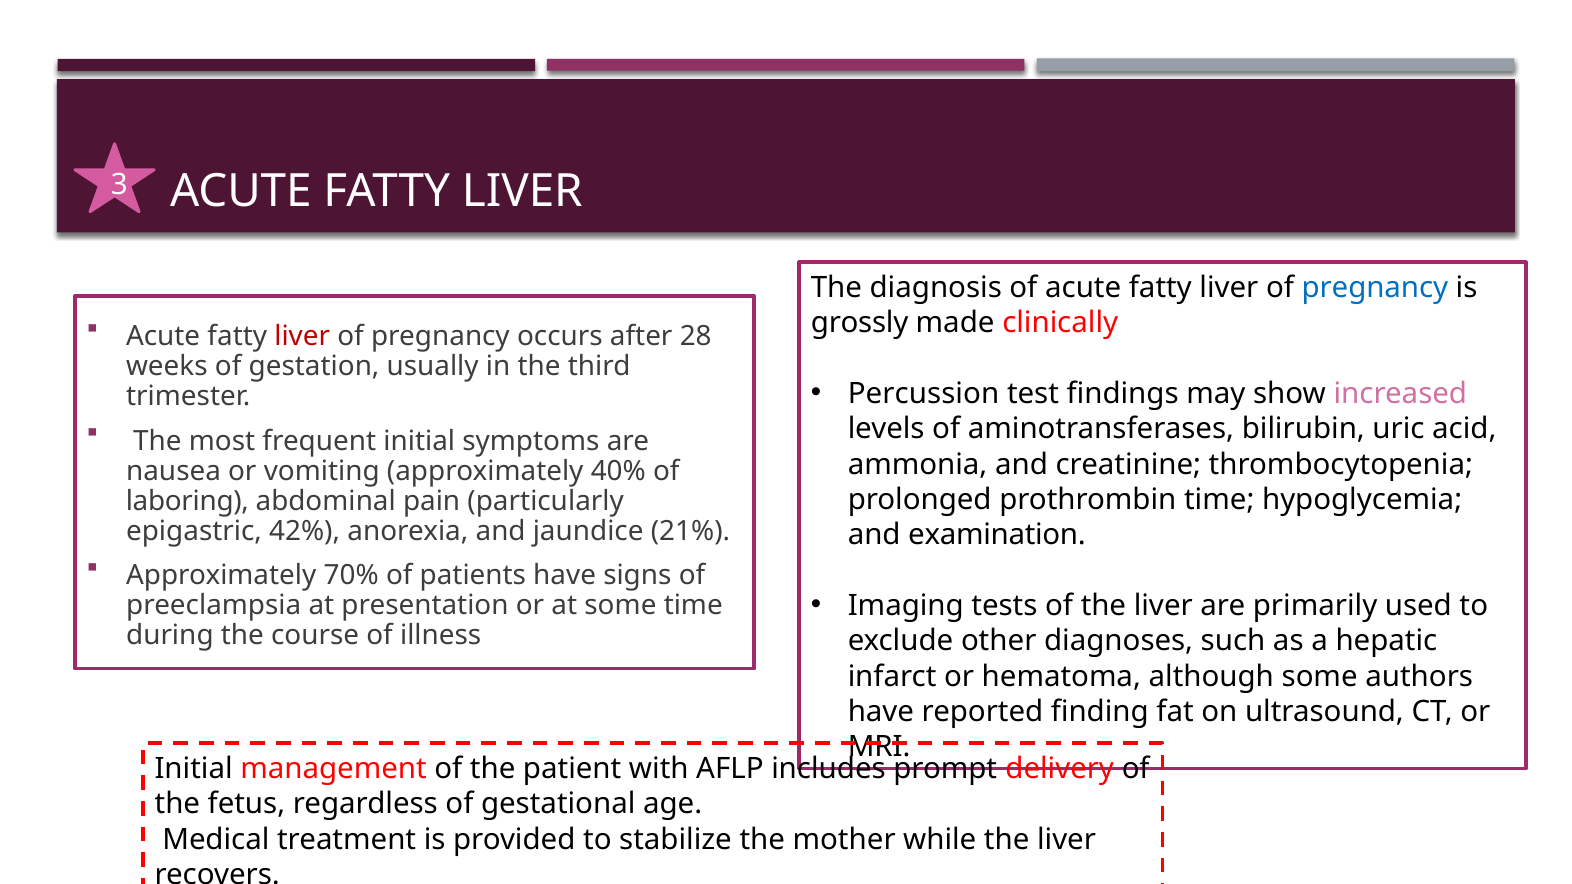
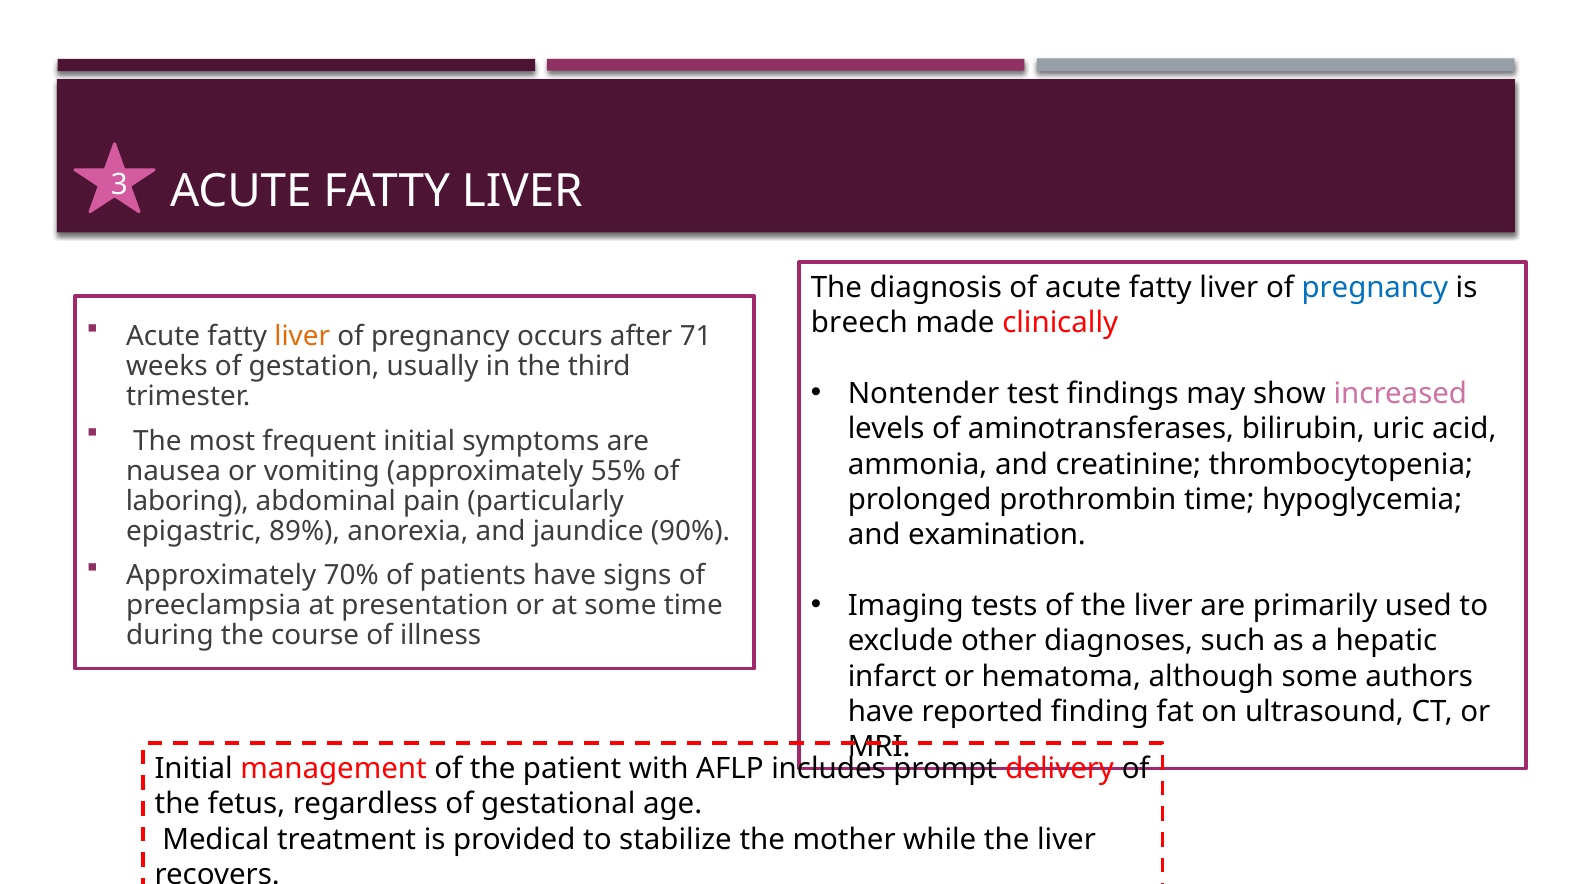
grossly: grossly -> breech (859, 323)
liver colour: red -> orange (302, 337)
28: 28 -> 71 (696, 337)
Percussion: Percussion -> Nontender (923, 394)
40%: 40% -> 55% (618, 471)
42%: 42% -> 89% (305, 531)
21%: 21% -> 90% (690, 531)
